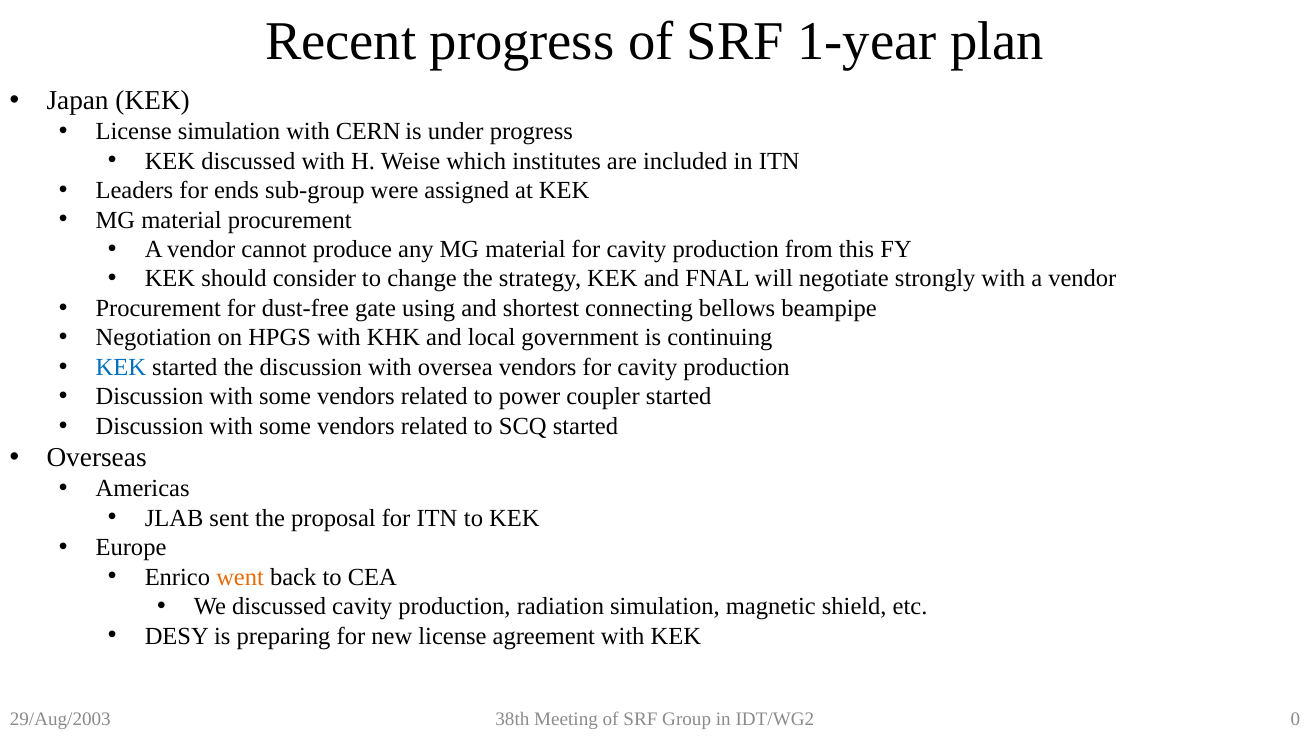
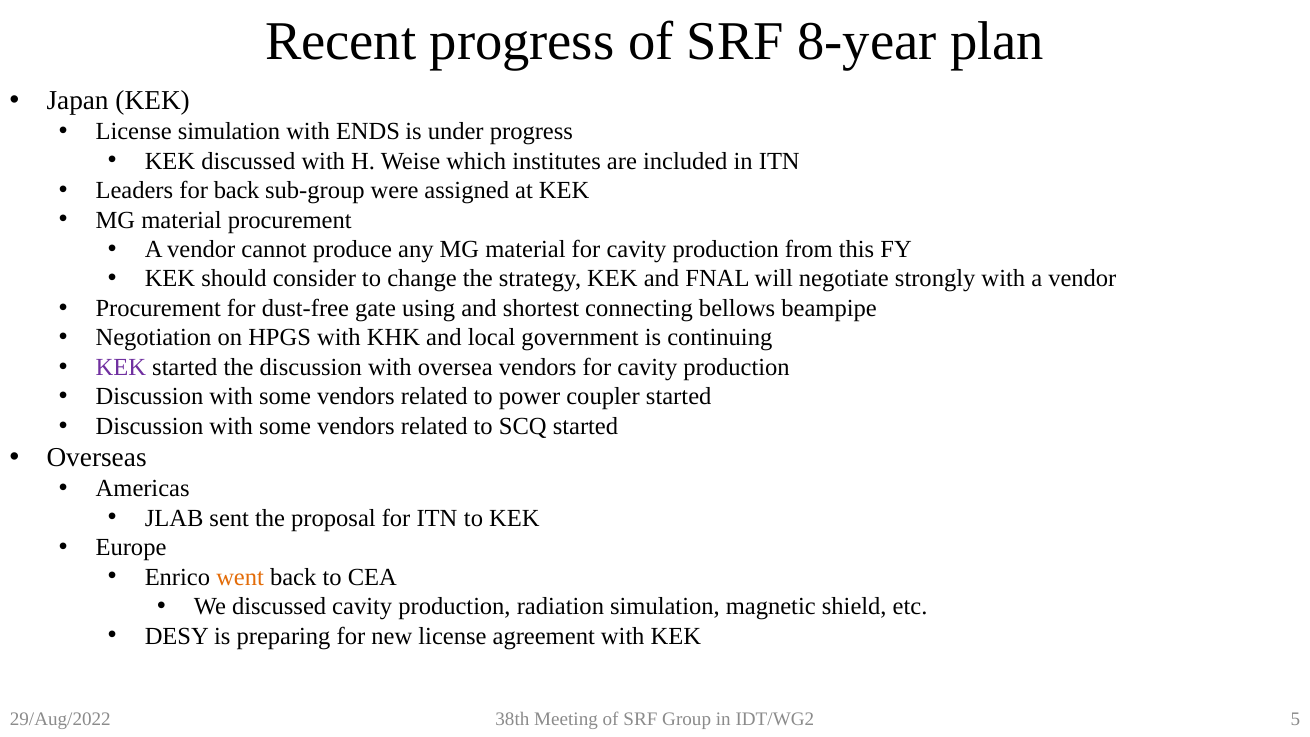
1-year: 1-year -> 8-year (867, 41)
CERN: CERN -> ENDS (368, 131)
for ends: ends -> back (237, 190)
KEK colour: blue -> purple (121, 367)
29/Aug/2003: 29/Aug/2003 -> 29/Aug/2022 (60, 719)
0: 0 -> 5 (1295, 719)
